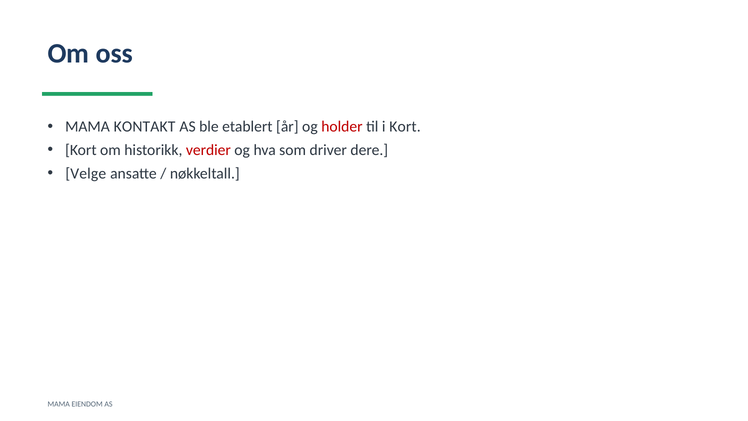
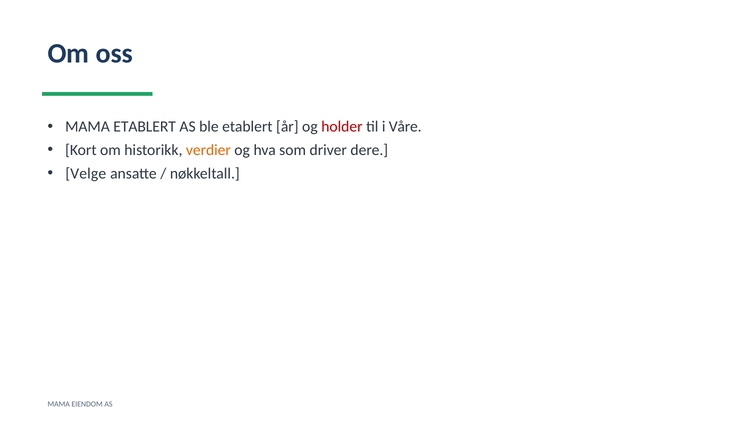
MAMA KONTAKT: KONTAKT -> ETABLERT (145, 127)
i Kort: Kort -> Våre (405, 127)
verdier colour: red -> orange (208, 150)
